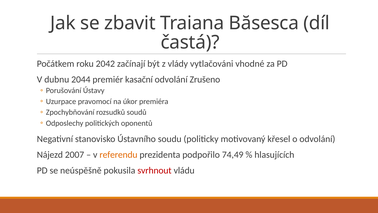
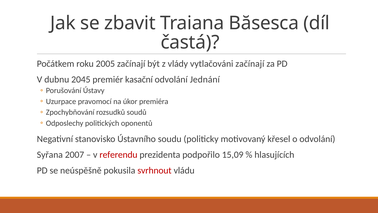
2042: 2042 -> 2005 (105, 64)
vytlačováni vhodné: vhodné -> začínají (250, 64)
2044: 2044 -> 2045 (81, 79)
Zrušeno: Zrušeno -> Jednání (205, 79)
Nájezd: Nájezd -> Syřana (50, 154)
referendu colour: orange -> red (118, 154)
74,49: 74,49 -> 15,09 (233, 154)
